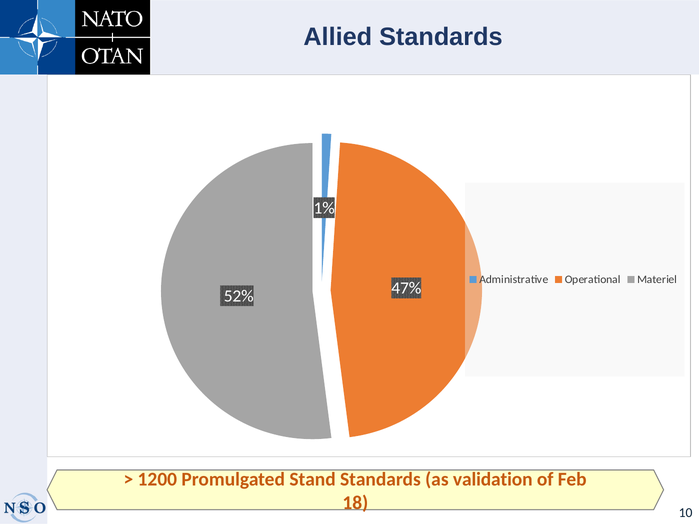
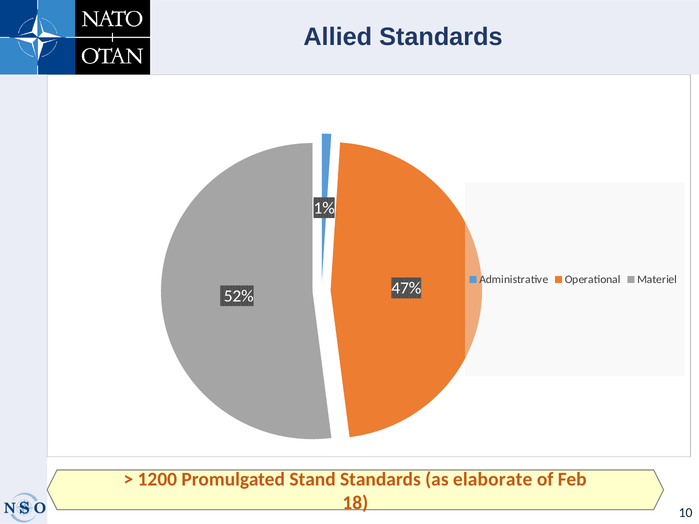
validation: validation -> elaborate (493, 480)
